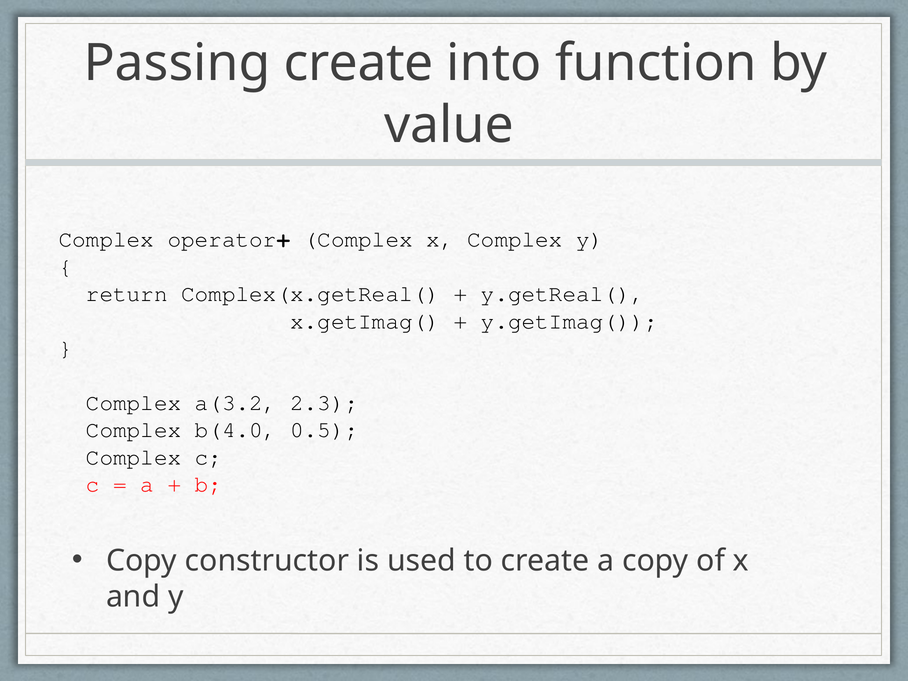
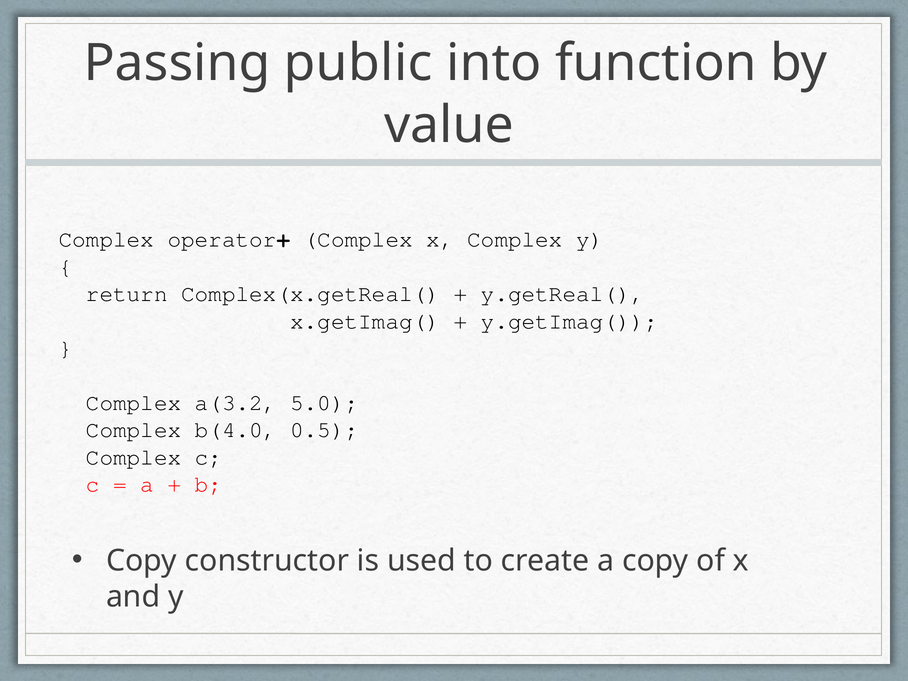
Passing create: create -> public (358, 63)
2.3: 2.3 -> 5.0 (324, 403)
